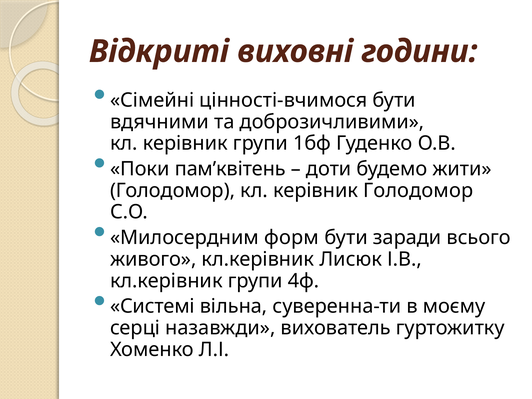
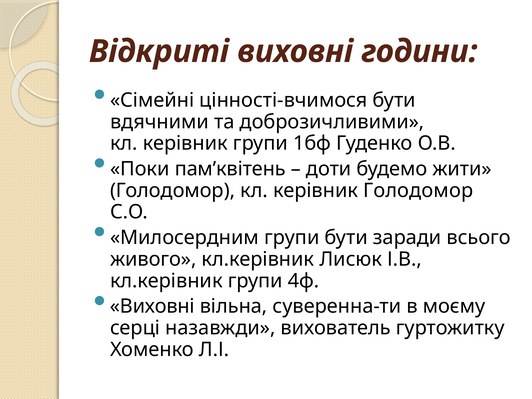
Милосердним форм: форм -> групи (292, 238)
Системі: Системі -> Виховні (152, 306)
